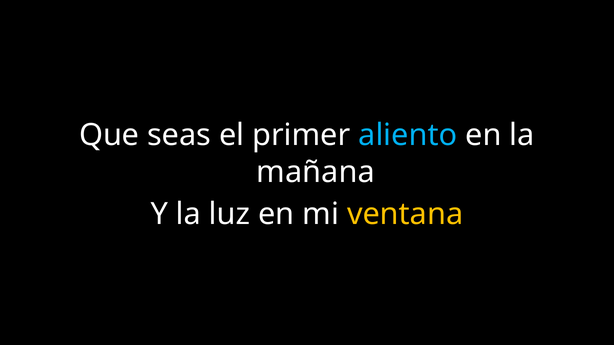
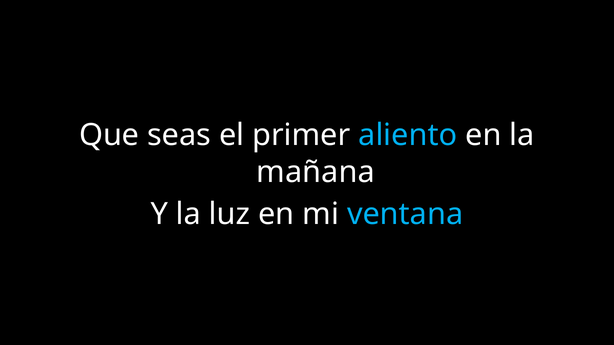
ventana colour: yellow -> light blue (405, 214)
